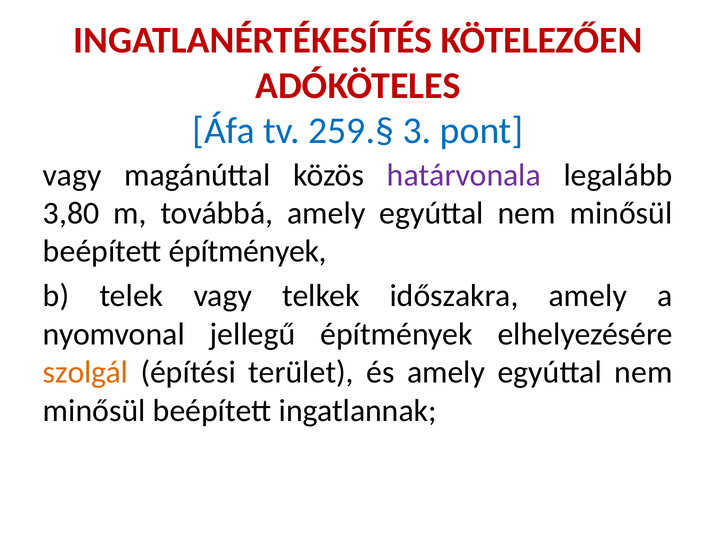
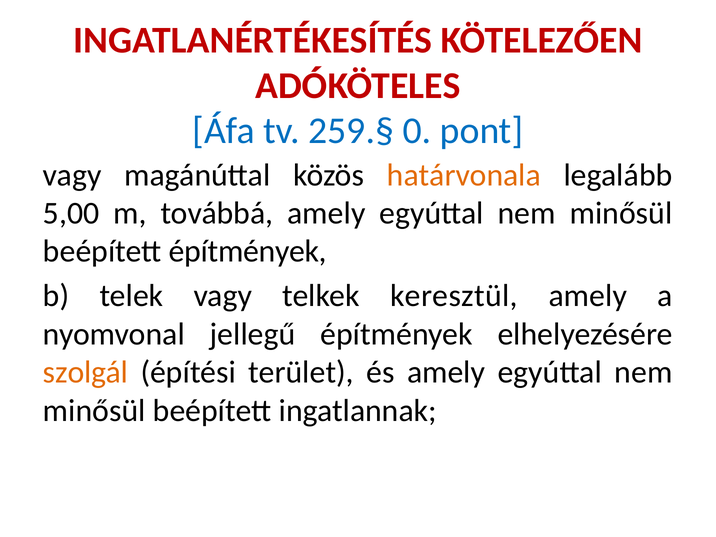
3: 3 -> 0 (417, 131)
határvonala colour: purple -> orange (464, 175)
3,80: 3,80 -> 5,00 (71, 213)
időszakra: időszakra -> keresztül (454, 296)
